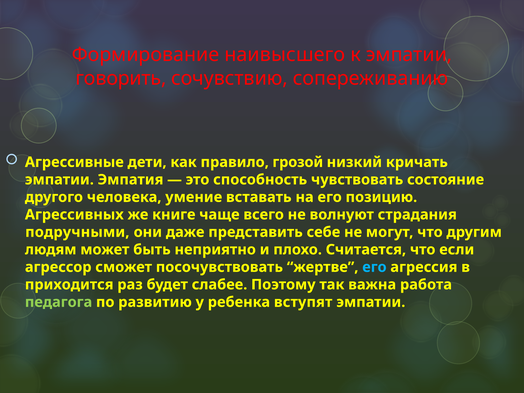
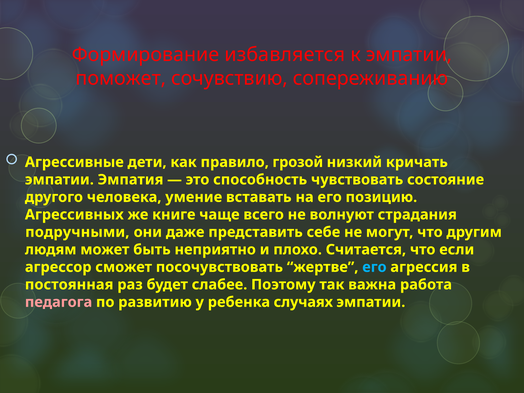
наивысшего: наивысшего -> избавляется (285, 55)
говорить: говорить -> поможет (121, 78)
приходится: приходится -> постоянная (69, 285)
педагога colour: light green -> pink (59, 302)
вступят: вступят -> случаях (303, 302)
